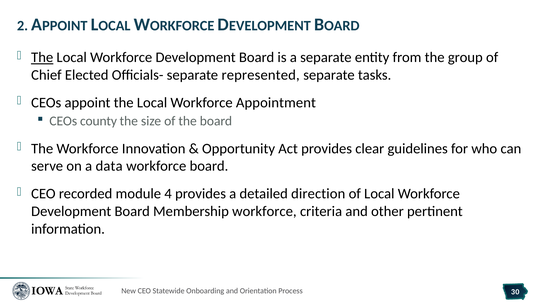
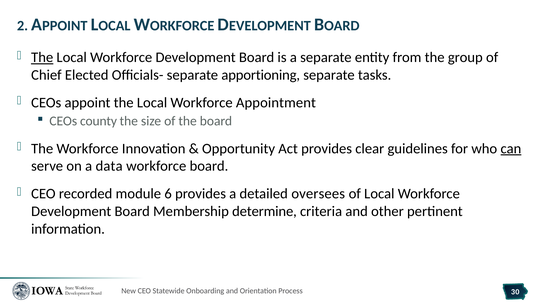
represented: represented -> apportioning (261, 75)
can underline: none -> present (511, 148)
4: 4 -> 6 (168, 194)
direction: direction -> oversees (318, 194)
Membership workforce: workforce -> determine (264, 211)
